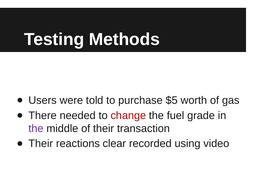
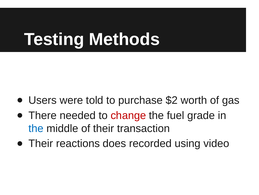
$5: $5 -> $2 (172, 100)
the colour: purple -> blue (36, 128)
clear: clear -> does (114, 143)
